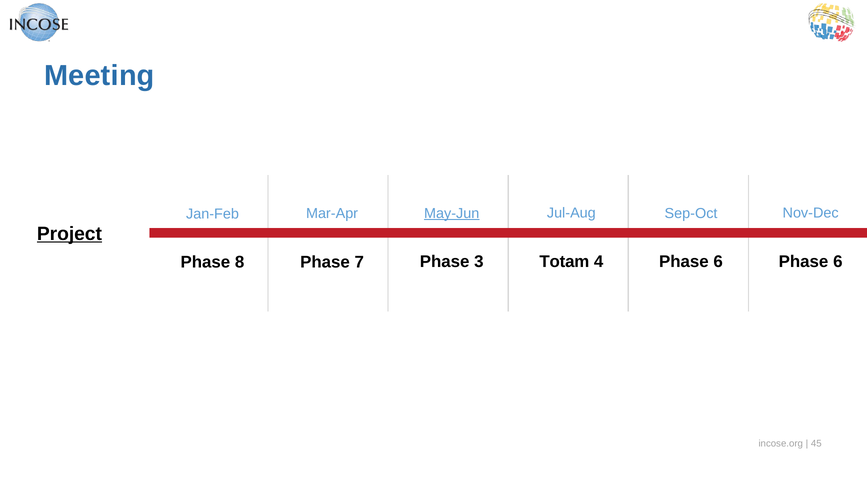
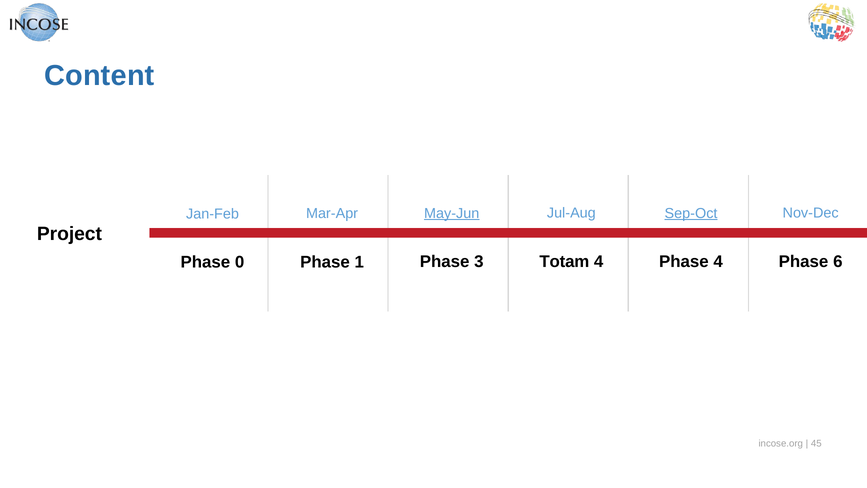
Meeting: Meeting -> Content (99, 76)
Sep-Oct underline: none -> present (691, 213)
Project underline: present -> none (69, 234)
8: 8 -> 0 (240, 262)
7: 7 -> 1 (359, 262)
4 Phase 6: 6 -> 4 (718, 262)
